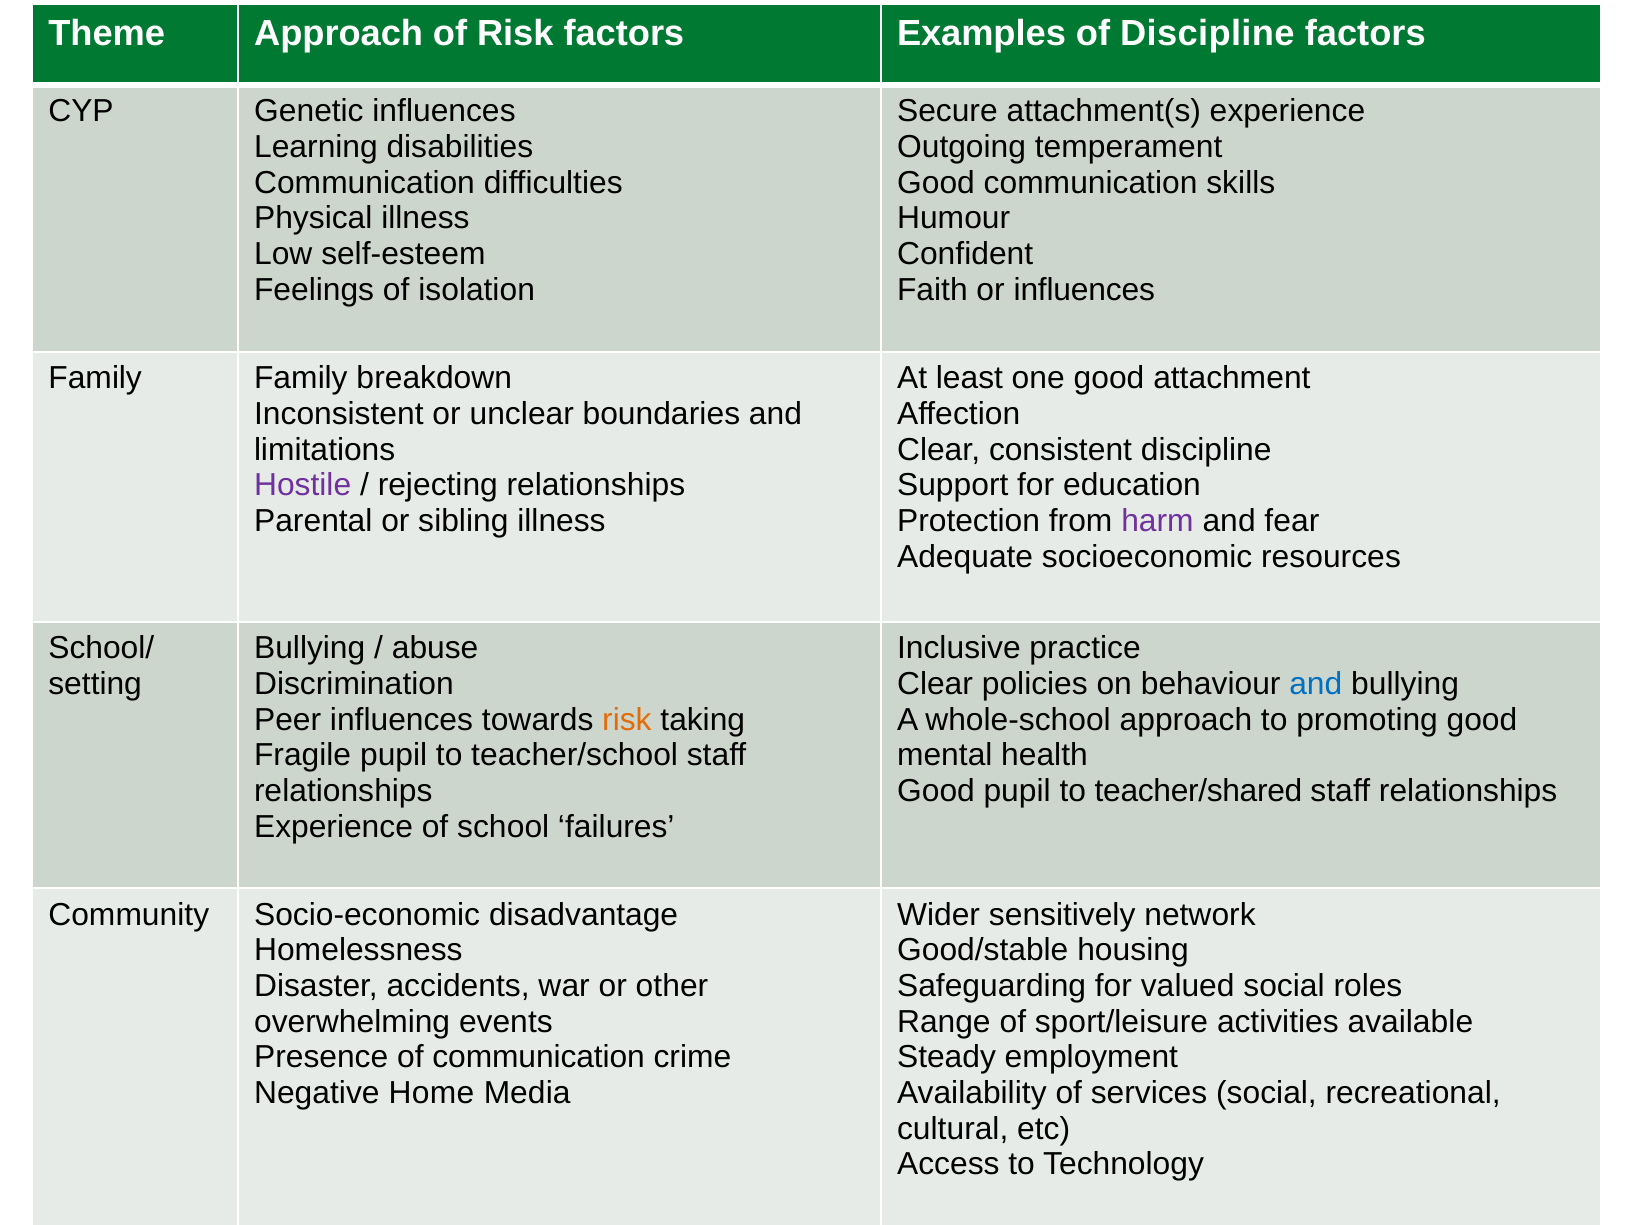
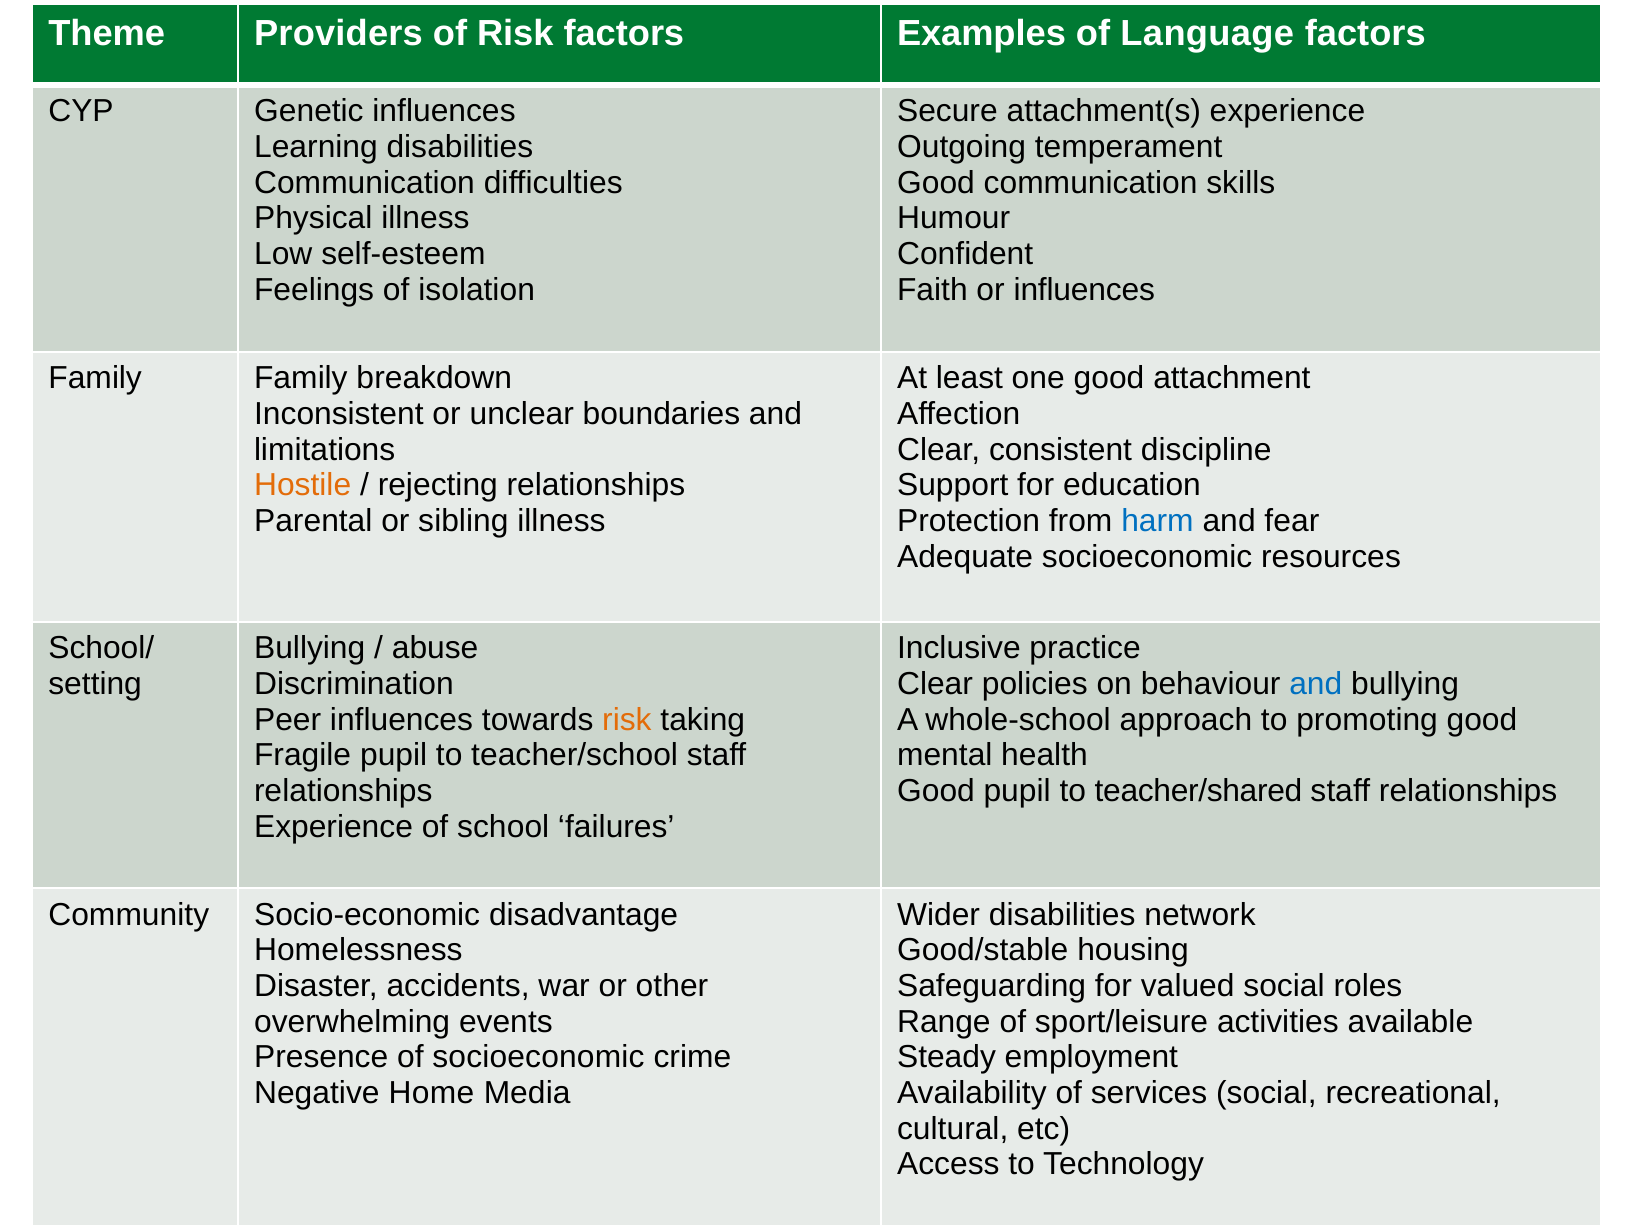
Theme Approach: Approach -> Providers (339, 33)
of Discipline: Discipline -> Language (1207, 33)
Hostile colour: purple -> orange (303, 485)
harm colour: purple -> blue (1157, 521)
Wider sensitively: sensitively -> disabilities (1062, 914)
of communication: communication -> socioeconomic (538, 1057)
